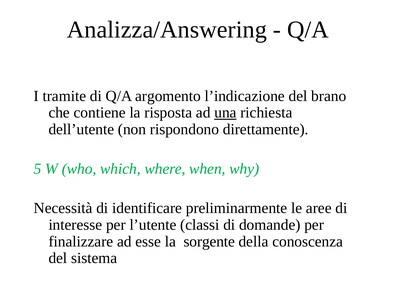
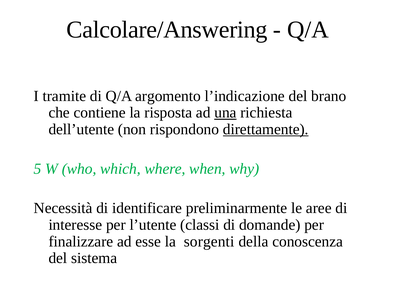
Analizza/Answering: Analizza/Answering -> Calcolare/Answering (167, 30)
direttamente underline: none -> present (266, 129)
sorgente: sorgente -> sorgenti (209, 241)
